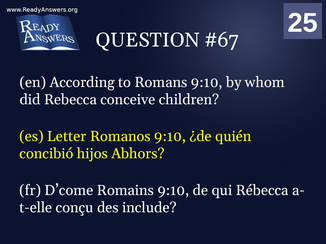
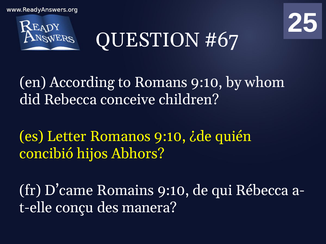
D’come: D’come -> D’came (69, 191)
include: include -> manera (149, 208)
